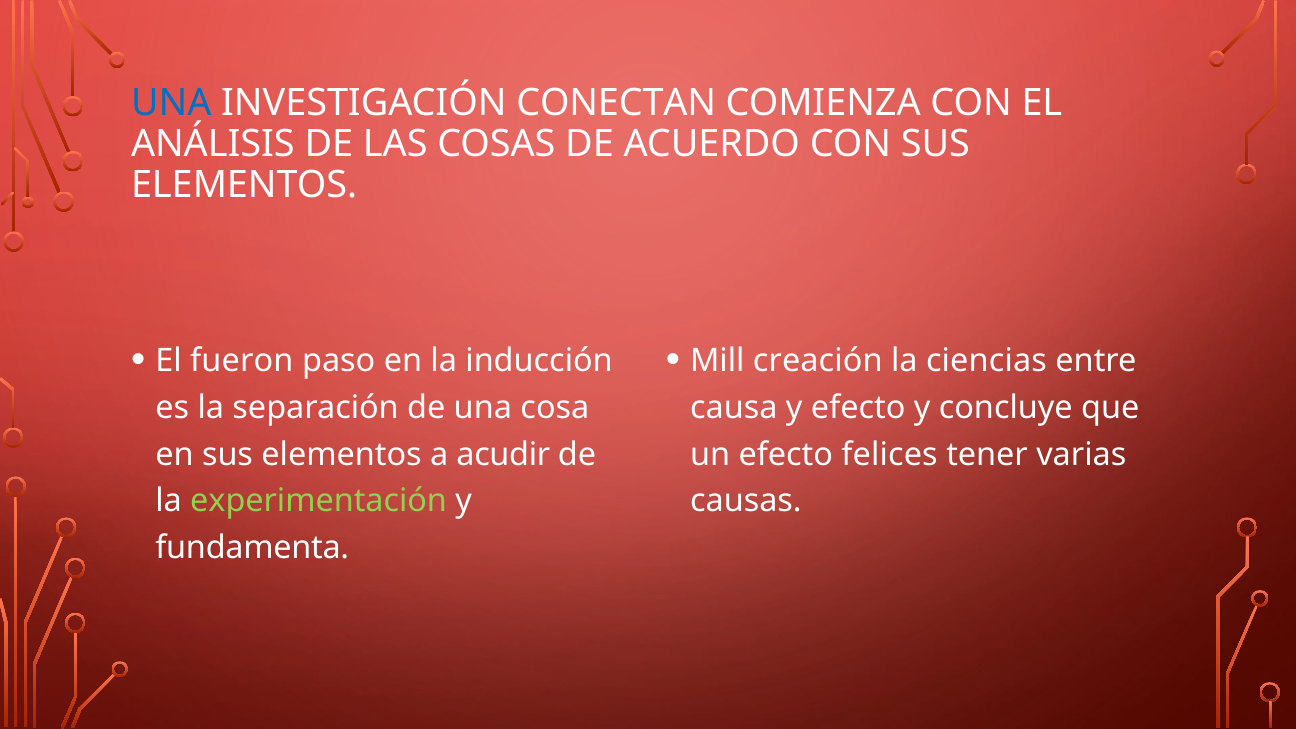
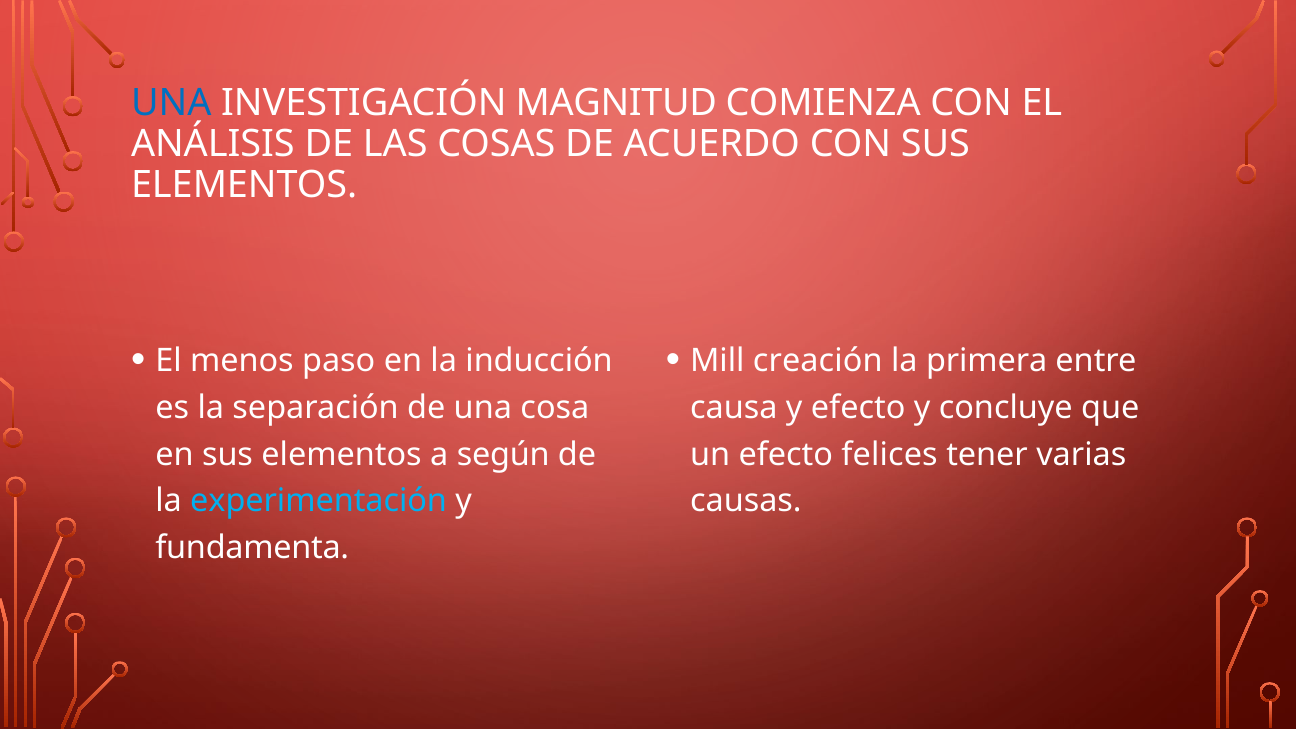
CONECTAN: CONECTAN -> MAGNITUD (616, 103)
fueron: fueron -> menos (242, 361)
ciencias: ciencias -> primera (987, 361)
acudir: acudir -> según (503, 454)
experimentación colour: light green -> light blue (319, 501)
